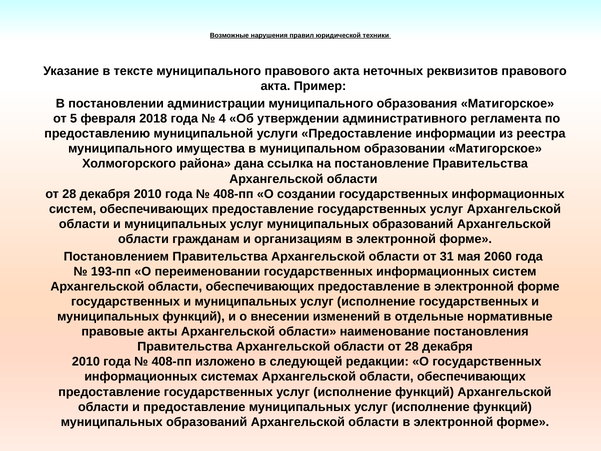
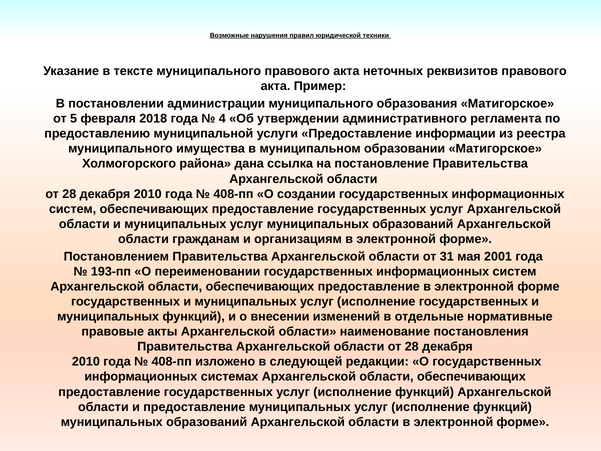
2060: 2060 -> 2001 (498, 256)
